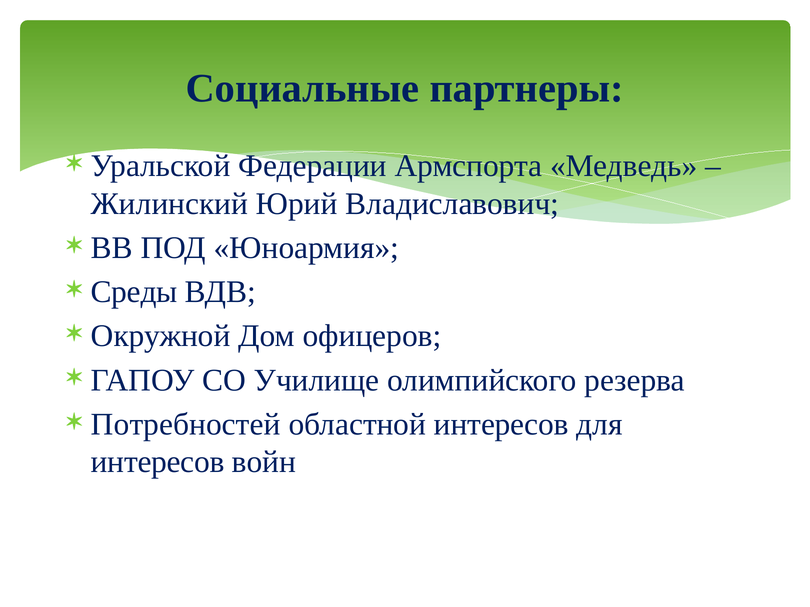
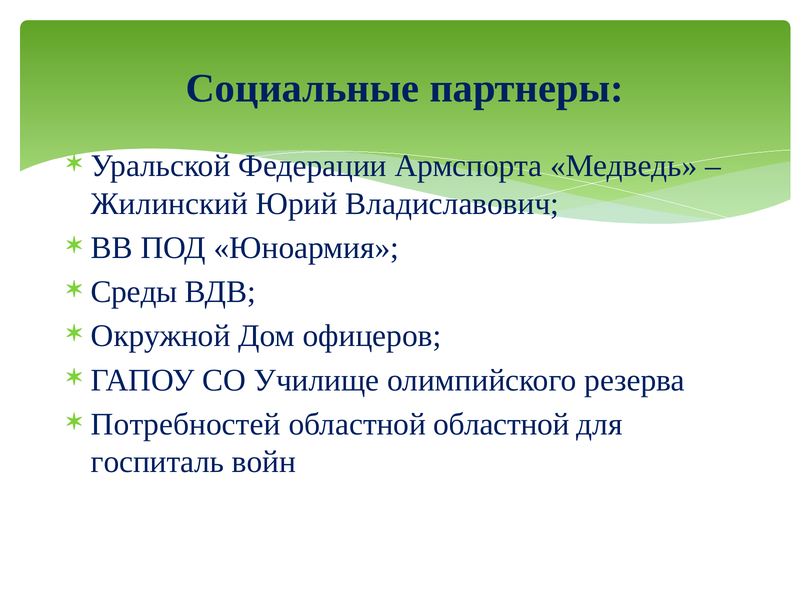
областной интересов: интересов -> областной (501, 425)
интересов: интересов -> госпиталь (158, 462)
